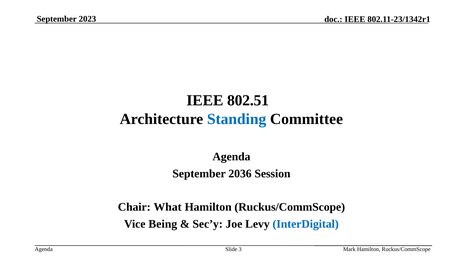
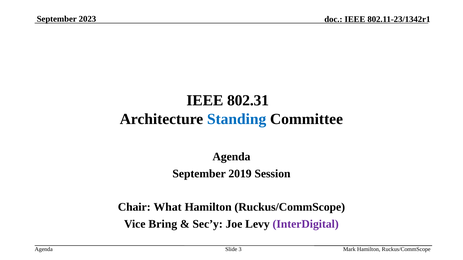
802.51: 802.51 -> 802.31 (248, 101)
2036: 2036 -> 2019 (240, 174)
Being: Being -> Bring (163, 224)
InterDigital colour: blue -> purple (306, 224)
